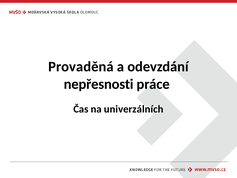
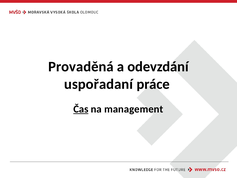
nepřesnosti: nepřesnosti -> uspořadaní (99, 84)
Čas underline: none -> present (81, 109)
univerzálních: univerzálních -> management (134, 109)
